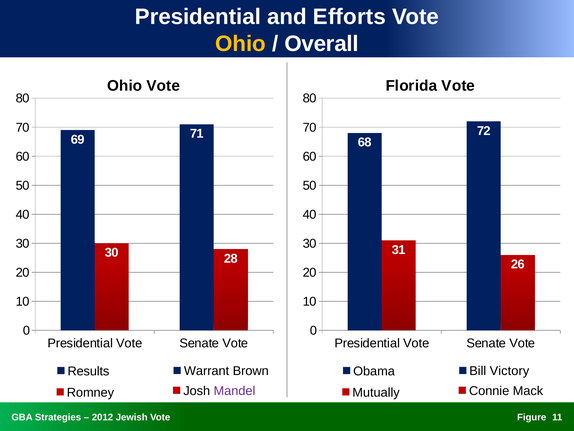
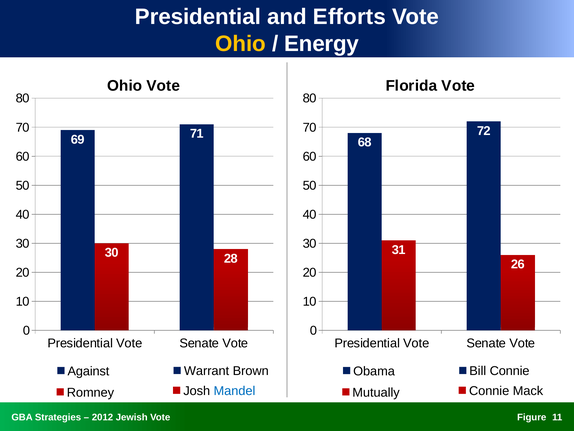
Overall: Overall -> Energy (322, 44)
Bill Victory: Victory -> Connie (510, 371)
Results: Results -> Against (88, 371)
Mandel colour: purple -> blue (235, 390)
